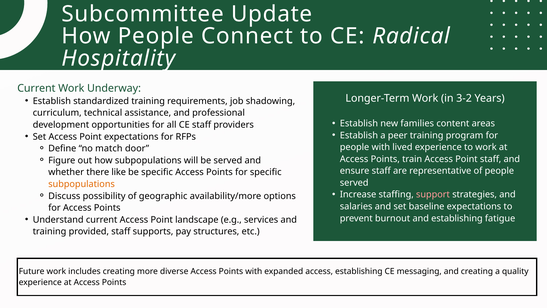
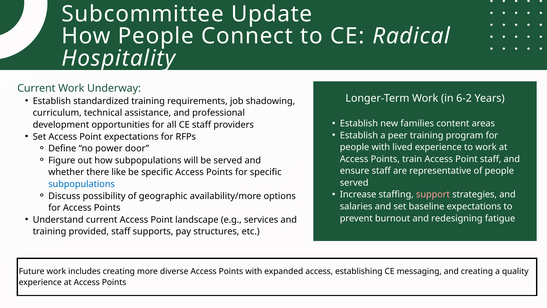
3-2: 3-2 -> 6-2 (464, 98)
match: match -> power (109, 148)
subpopulations colour: orange -> blue (82, 184)
and establishing: establishing -> redesigning (457, 218)
